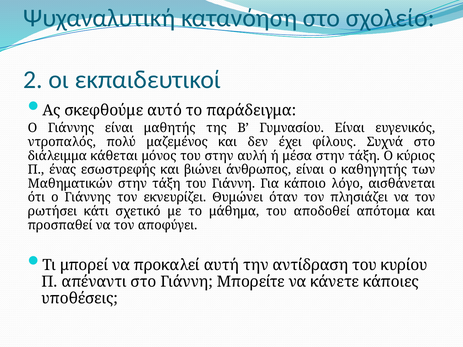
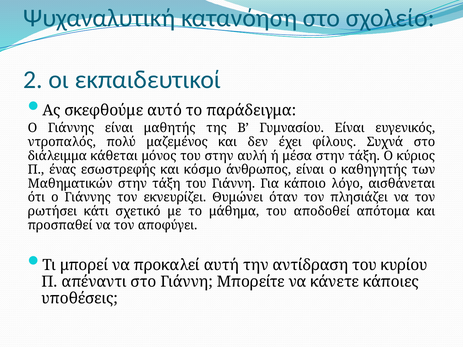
βιώνει: βιώνει -> κόσμο (203, 170)
